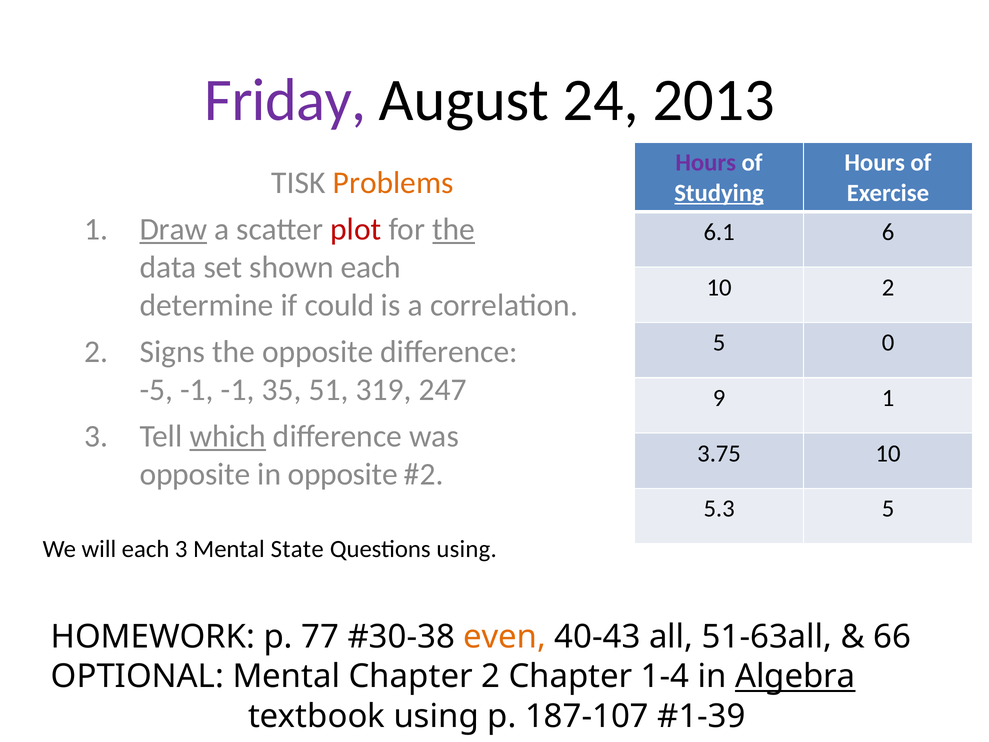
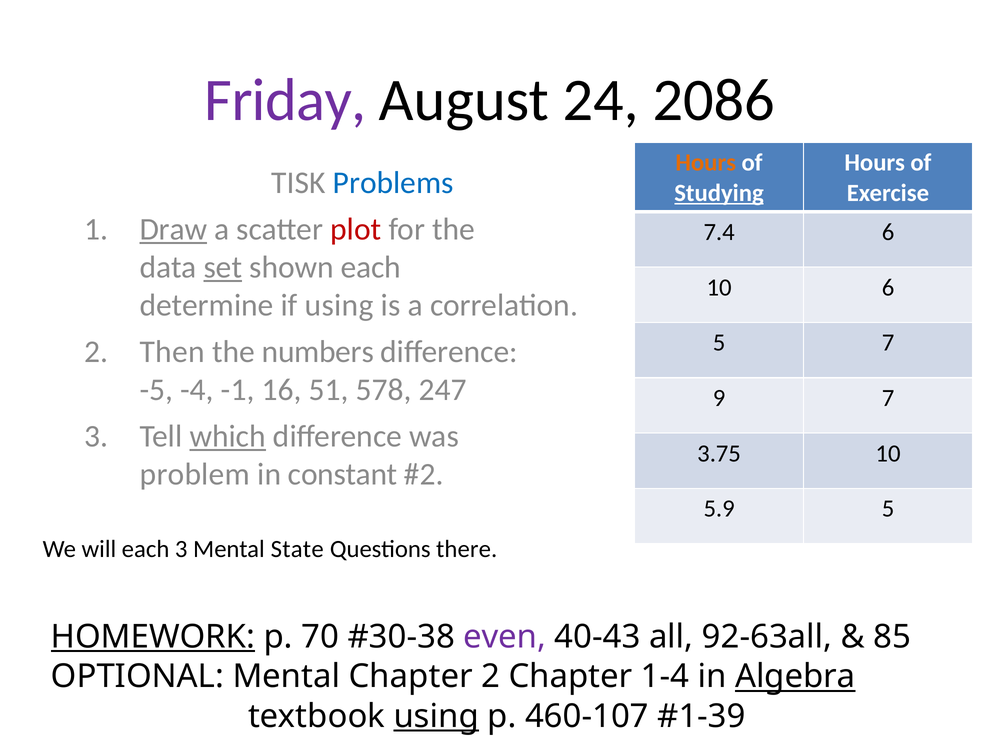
2013: 2013 -> 2086 (714, 100)
Hours colour: purple -> orange (706, 163)
Problems colour: orange -> blue (393, 183)
the underline: present -> none (454, 229)
6.1: 6.1 -> 7.4 (719, 232)
set underline: none -> present (223, 267)
10 2: 2 -> 6 (888, 287)
if could: could -> using (339, 305)
5 0: 0 -> 7 (888, 343)
Signs: Signs -> Then (172, 352)
the opposite: opposite -> numbers (318, 352)
-5 -1: -1 -> -4 (197, 390)
35: 35 -> 16 (282, 390)
319: 319 -> 578 (384, 390)
9 1: 1 -> 7 (888, 398)
opposite: opposite -> problem (195, 474)
in opposite: opposite -> constant (343, 474)
5.3: 5.3 -> 5.9 (719, 509)
Questions using: using -> there (467, 549)
HOMEWORK underline: none -> present (153, 637)
77: 77 -> 70 (320, 637)
even colour: orange -> purple (505, 637)
51-63all: 51-63all -> 92-63all (767, 637)
66: 66 -> 85 (892, 637)
using underline: none -> present (436, 716)
187-107: 187-107 -> 460-107 (587, 716)
